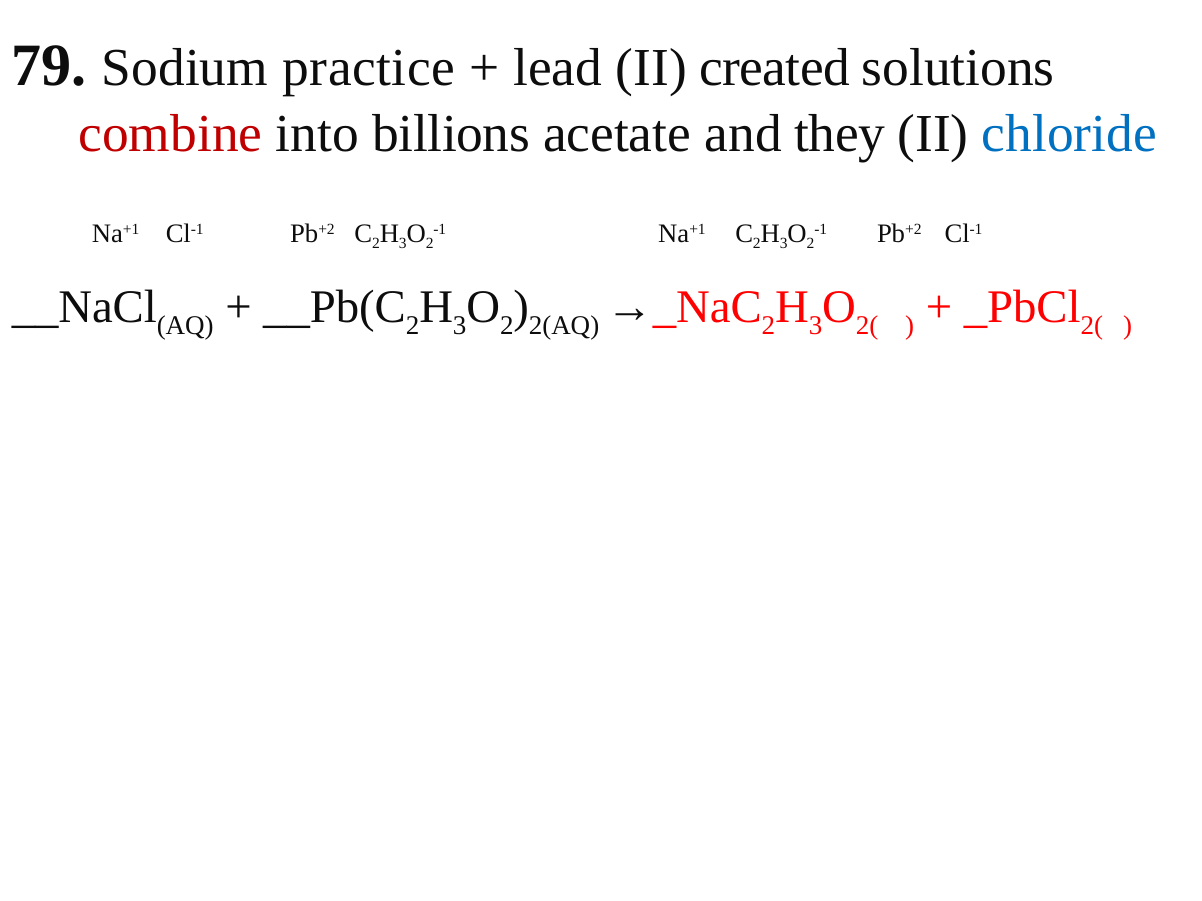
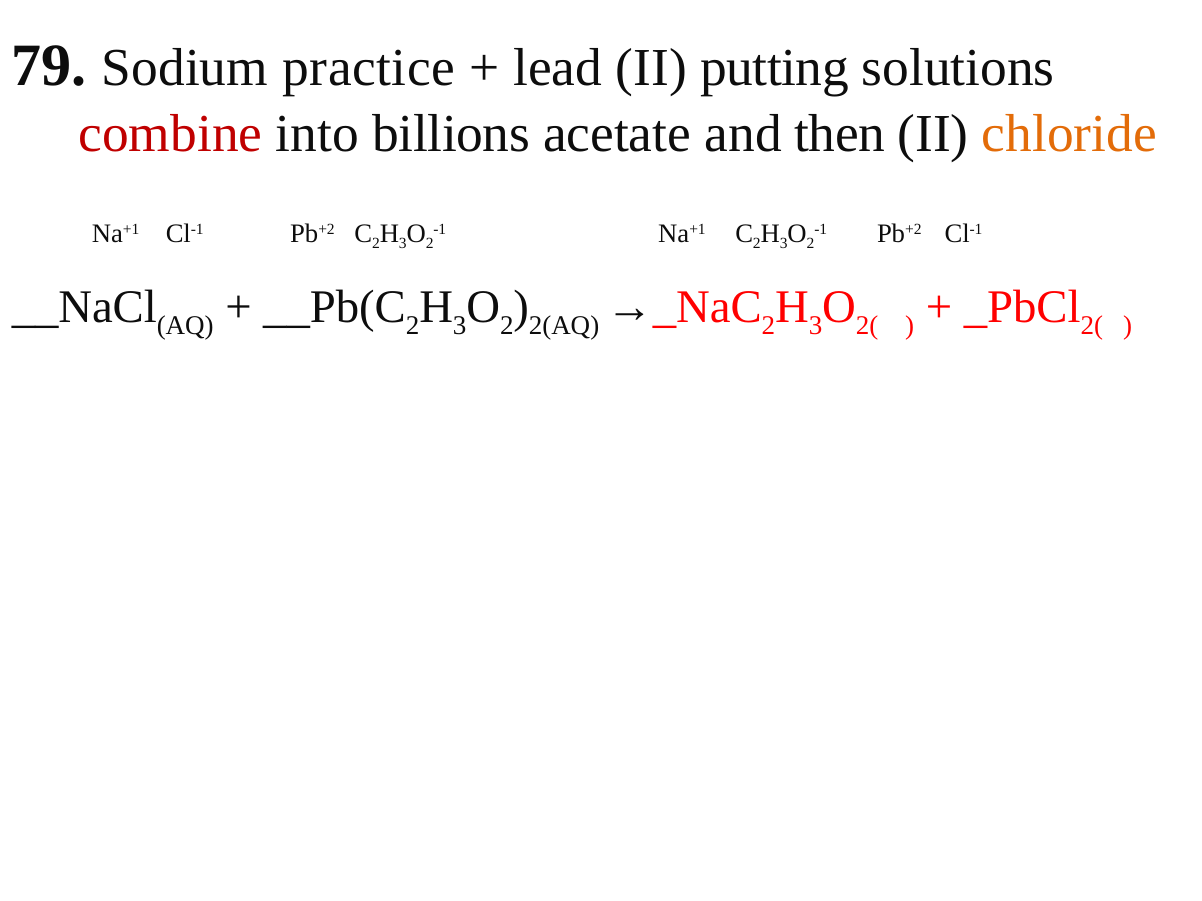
created: created -> putting (775, 68)
they: they -> then (840, 134)
chloride colour: blue -> orange (1069, 134)
